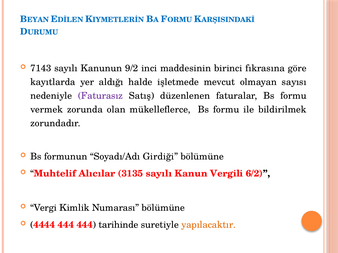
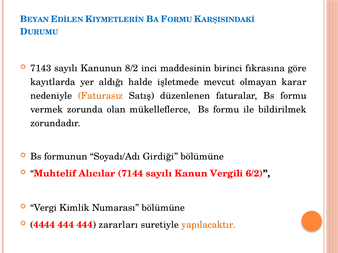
9/2: 9/2 -> 8/2 (132, 68)
sayısı: sayısı -> karar (294, 82)
Faturasız colour: purple -> orange (100, 96)
3135: 3135 -> 7144 (131, 174)
tarihinde: tarihinde -> zararları (118, 225)
